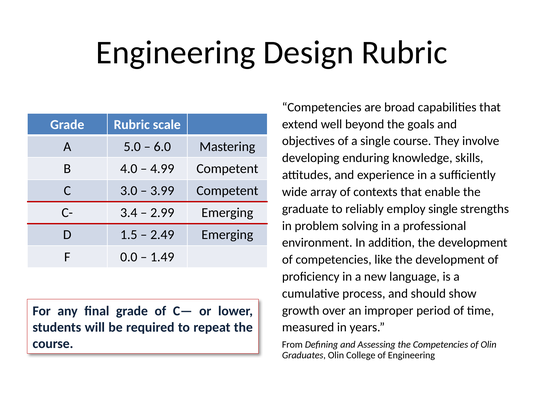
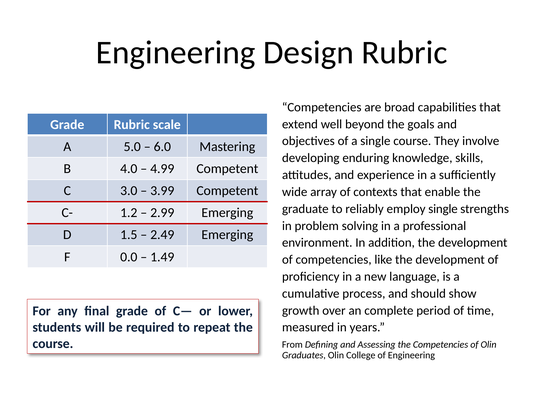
3.4: 3.4 -> 1.2 (129, 213)
improper: improper -> complete (389, 310)
